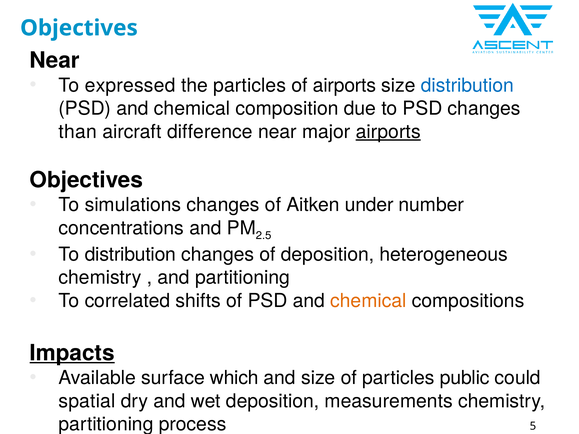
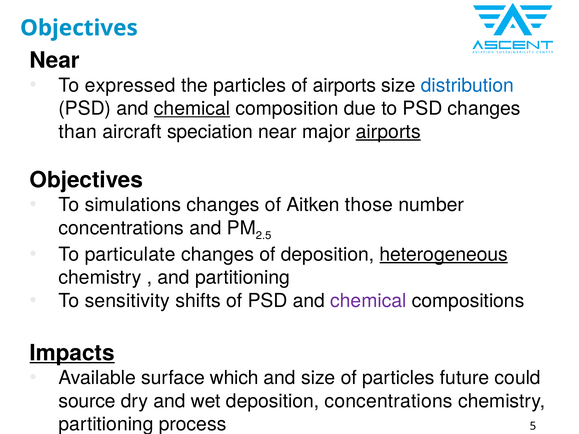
chemical underline: none -> present (192, 109)
difference: difference -> speciation (210, 132)
under: under -> those (369, 205)
To distribution: distribution -> particulate (130, 255)
heterogeneous underline: none -> present (444, 255)
correlated: correlated -> sensitivity (127, 301)
chemical colour: orange -> purple (368, 301)
public: public -> future (465, 378)
spatial: spatial -> source (87, 401)
deposition measurements: measurements -> concentrations (389, 401)
